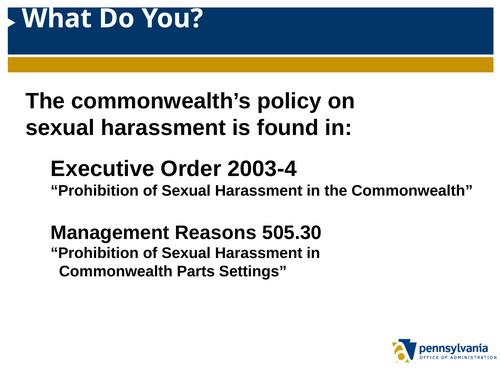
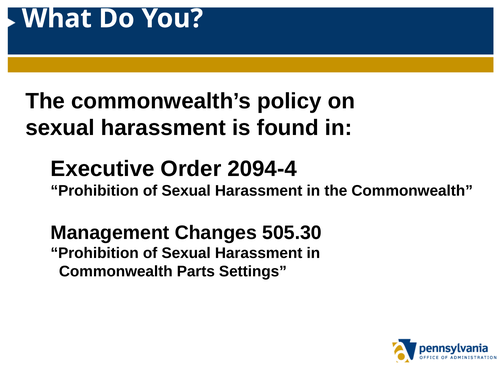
2003-4: 2003-4 -> 2094-4 (262, 169)
Reasons: Reasons -> Changes (216, 232)
